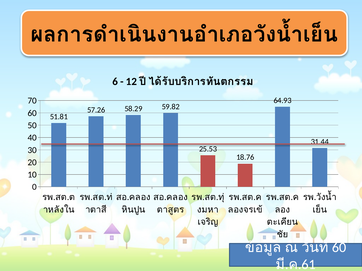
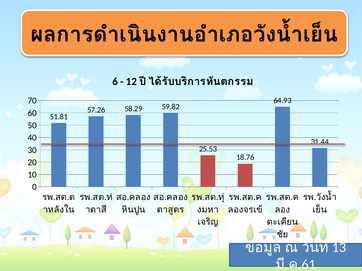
60: 60 -> 13 (339, 248)
